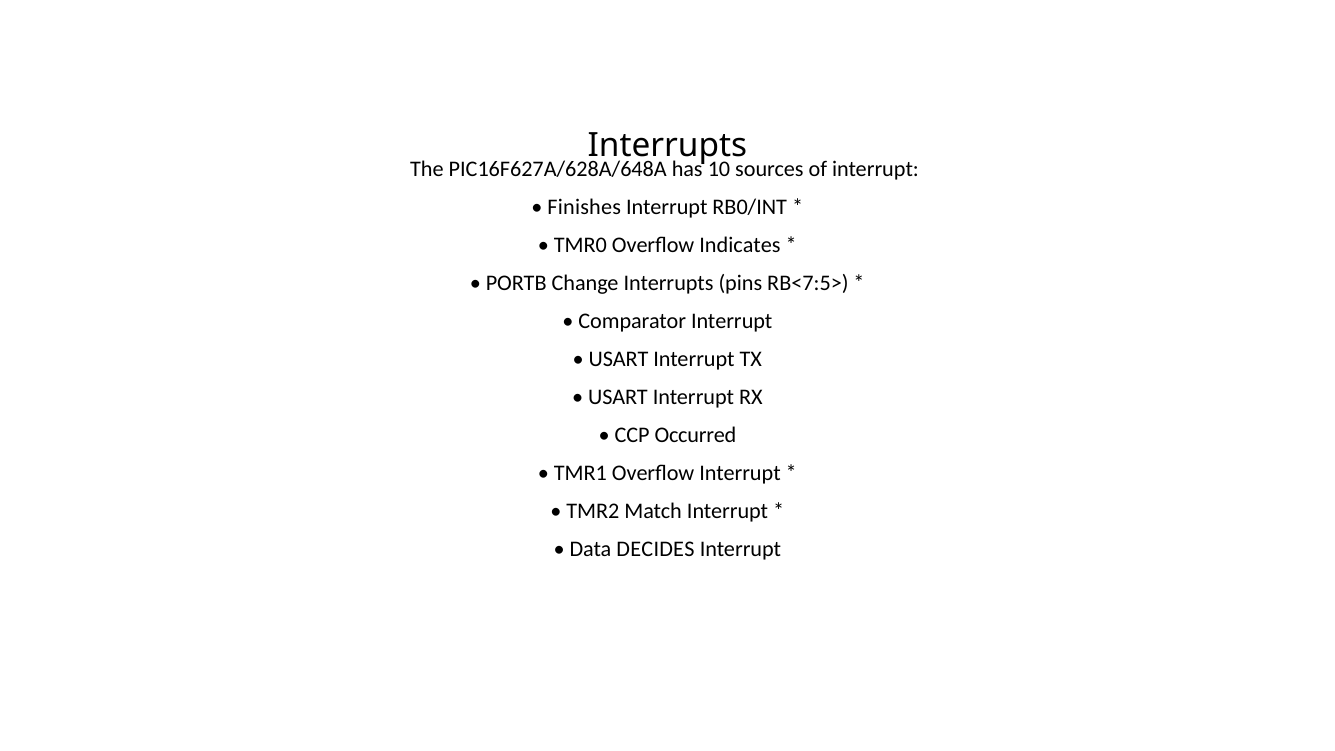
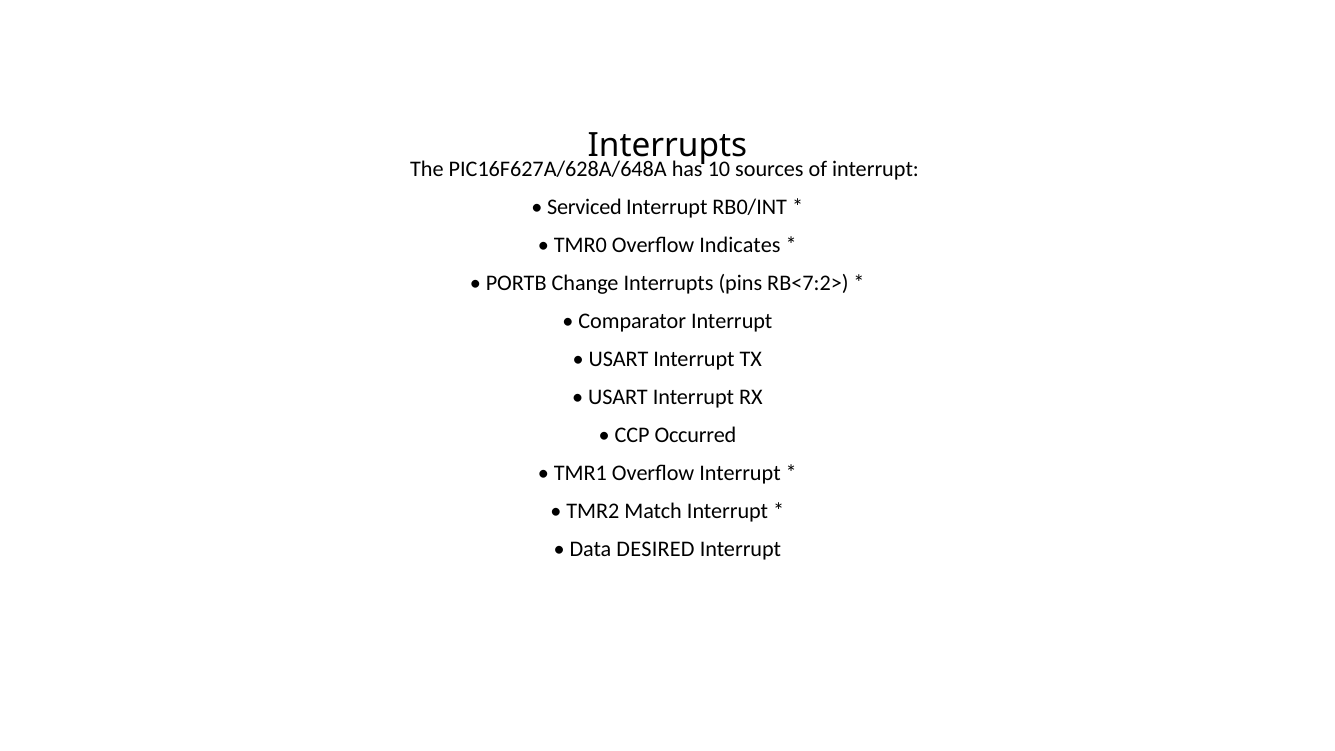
Finishes: Finishes -> Serviced (584, 207)
RB<7:5>: RB<7:5> -> RB<7:2> (808, 283)
DECIDES: DECIDES -> DESIRED (655, 549)
